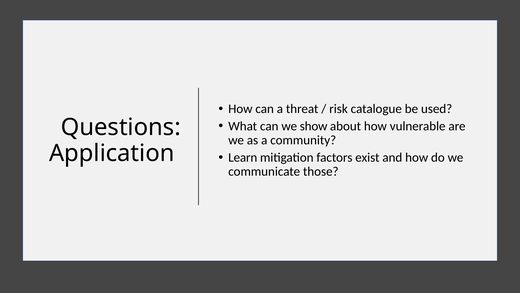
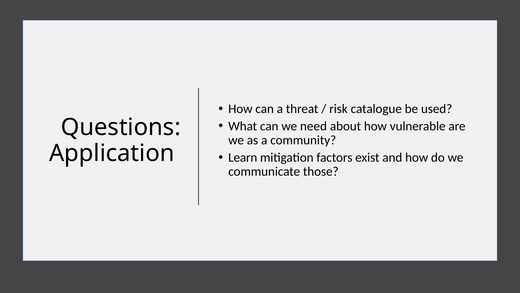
show: show -> need (313, 126)
